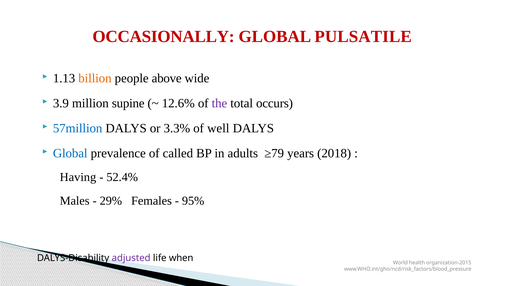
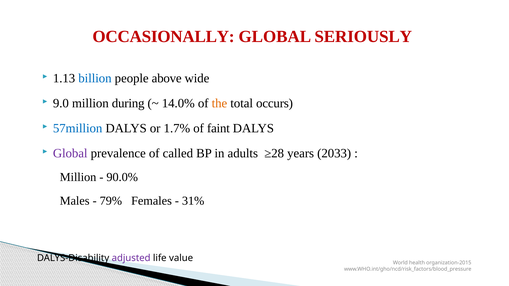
PULSATILE: PULSATILE -> SERIOUSLY (363, 37)
billion colour: orange -> blue (95, 78)
3.9: 3.9 -> 9.0 (61, 103)
supine: supine -> during (128, 103)
12.6%: 12.6% -> 14.0% (178, 103)
the colour: purple -> orange (219, 103)
3.3%: 3.3% -> 1.7% (177, 128)
well: well -> faint (218, 128)
Global colour: blue -> purple (70, 153)
≥79: ≥79 -> ≥28 (274, 153)
2018: 2018 -> 2033 (334, 153)
Having: Having -> Million (78, 177)
52.4%: 52.4% -> 90.0% (122, 177)
29%: 29% -> 79% (111, 201)
95%: 95% -> 31% (193, 201)
when: when -> value (181, 258)
